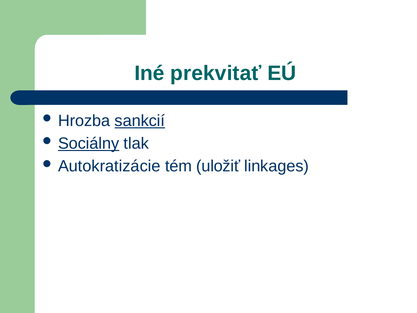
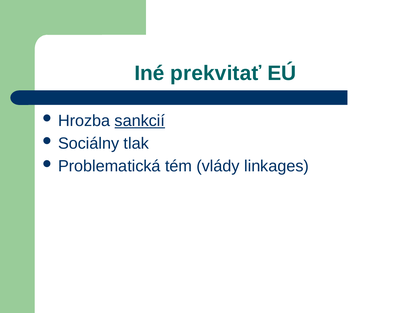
Sociálny underline: present -> none (89, 143)
Autokratizácie: Autokratizácie -> Problematická (109, 166)
uložiť: uložiť -> vlády (218, 166)
